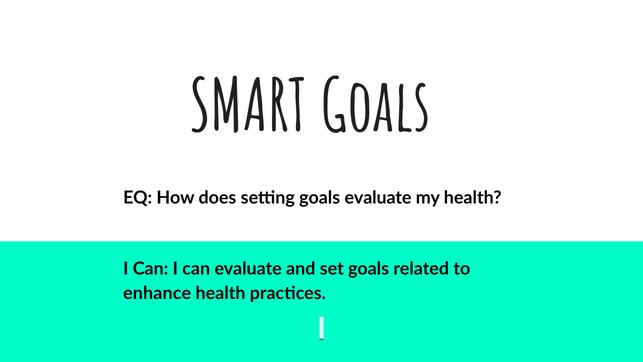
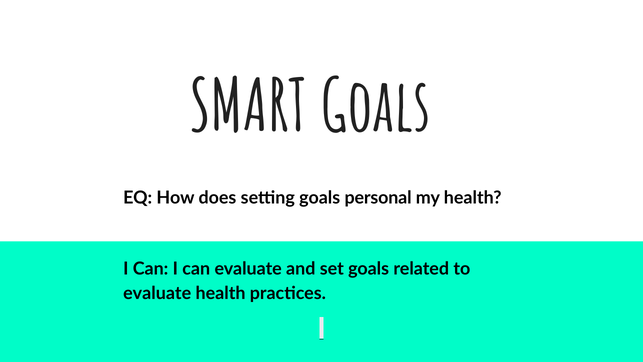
goals evaluate: evaluate -> personal (378, 198)
enhance: enhance -> evaluate (157, 293)
